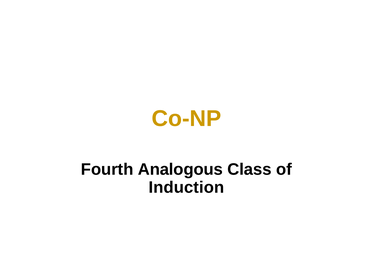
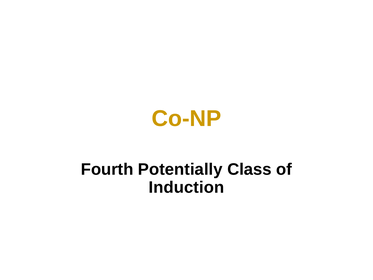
Analogous: Analogous -> Potentially (180, 169)
